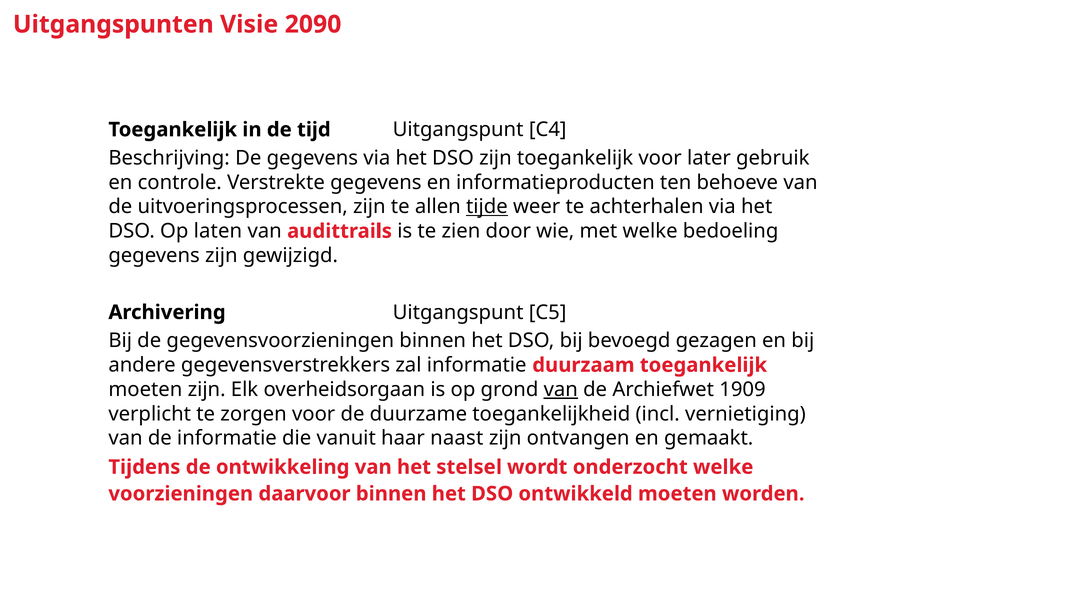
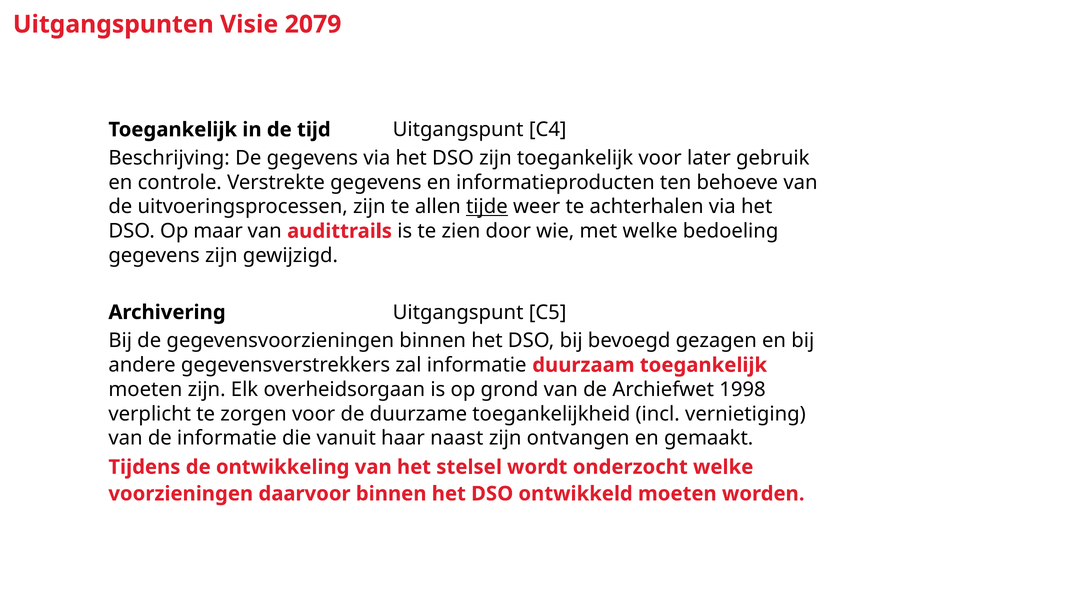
2090: 2090 -> 2079 (313, 24)
laten: laten -> maar (218, 231)
van underline: present -> none (561, 390)
1909: 1909 -> 1998 (742, 390)
